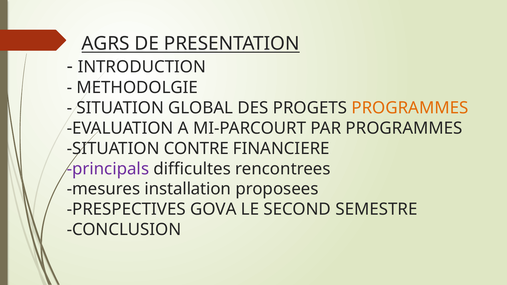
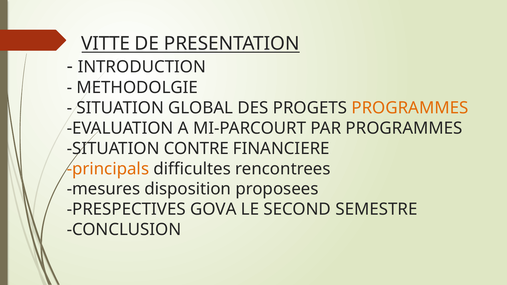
AGRS: AGRS -> VITTE (106, 44)
principals colour: purple -> orange (108, 169)
installation: installation -> disposition (188, 189)
